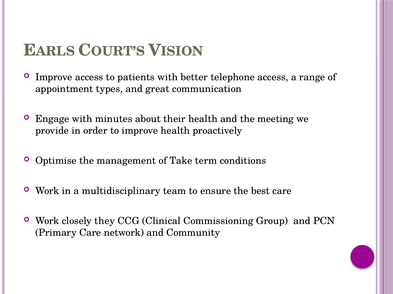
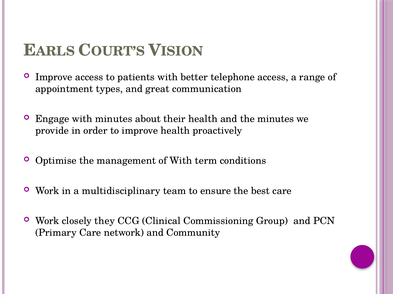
the meeting: meeting -> minutes (276, 119)
of Take: Take -> With (181, 161)
